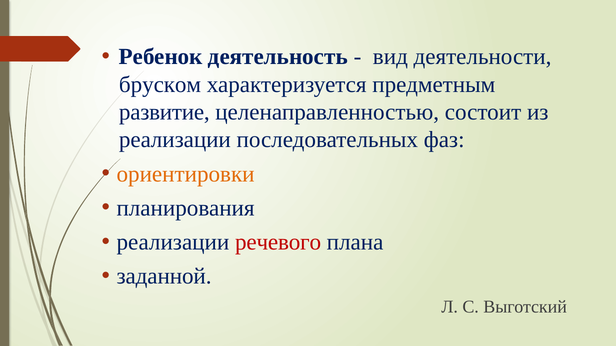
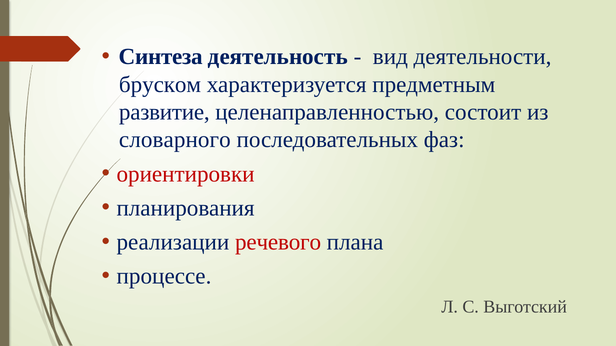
Ребенок: Ребенок -> Синтеза (161, 57)
реализации: реализации -> словарного (175, 140)
ориентировки colour: orange -> red (186, 174)
заданной: заданной -> процессе (164, 277)
